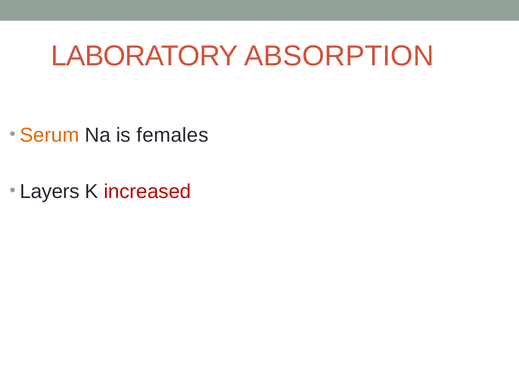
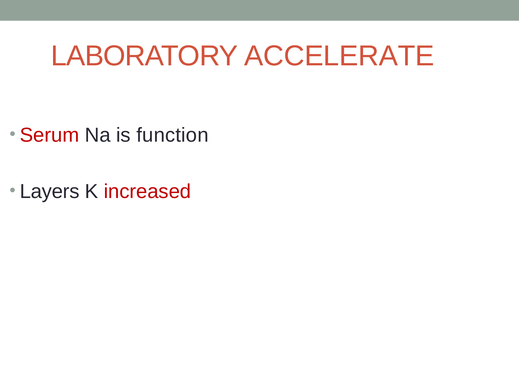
ABSORPTION: ABSORPTION -> ACCELERATE (339, 56)
Serum colour: orange -> red (50, 135)
females: females -> function (173, 135)
